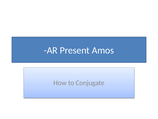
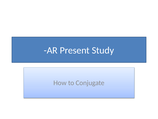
Amos: Amos -> Study (103, 50)
